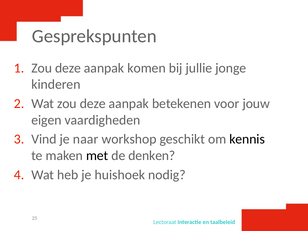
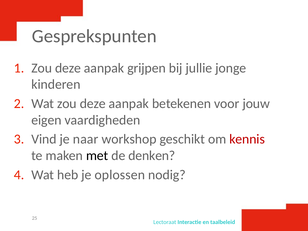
komen: komen -> grijpen (147, 68)
kennis colour: black -> red (247, 139)
huishoek: huishoek -> oplossen (120, 175)
